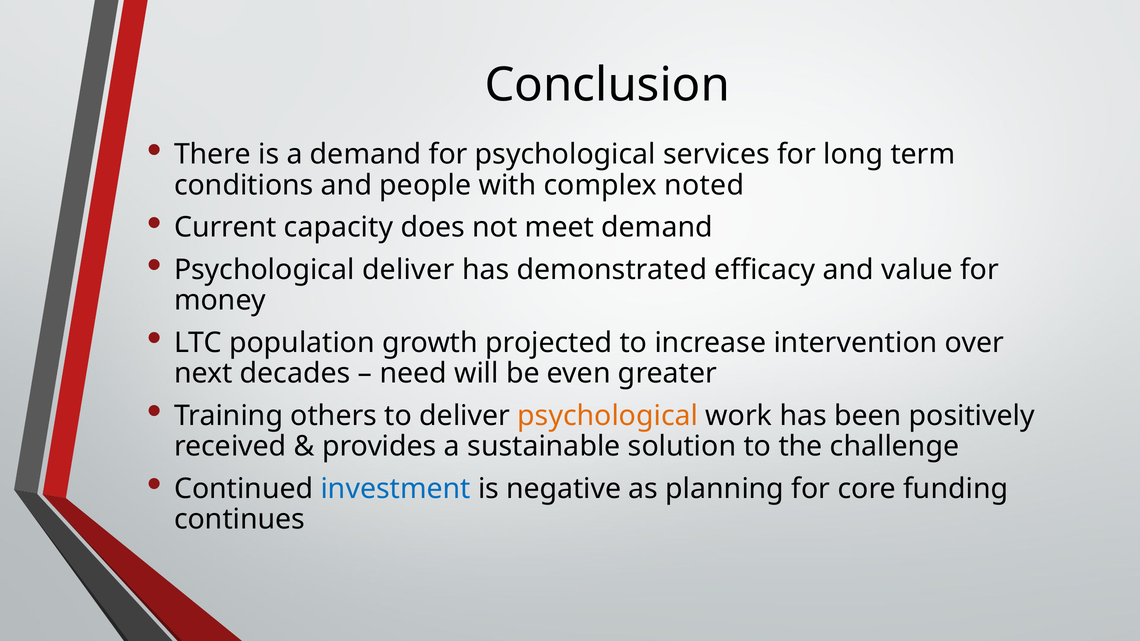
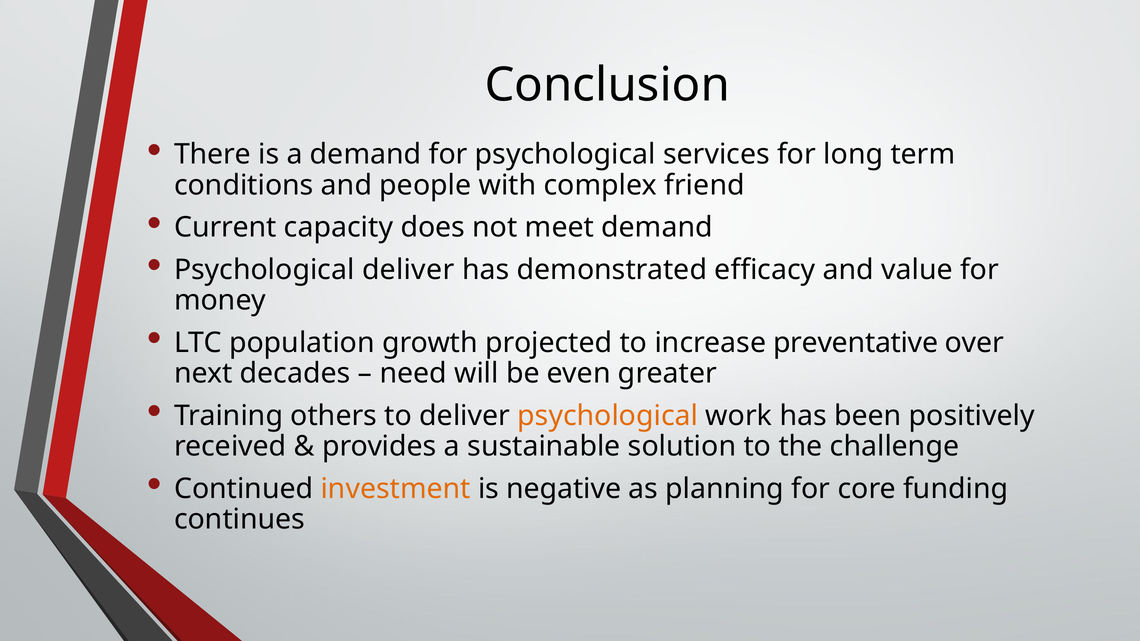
noted: noted -> friend (705, 185)
intervention: intervention -> preventative (856, 343)
investment colour: blue -> orange (396, 489)
